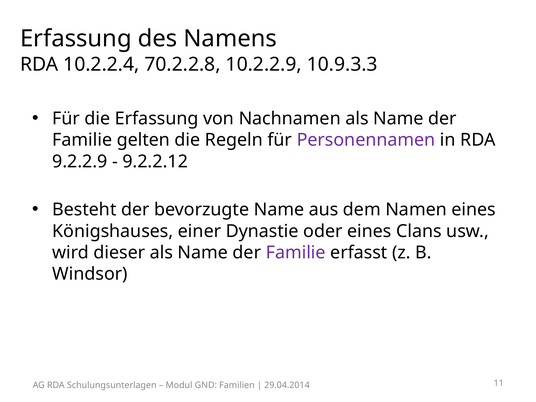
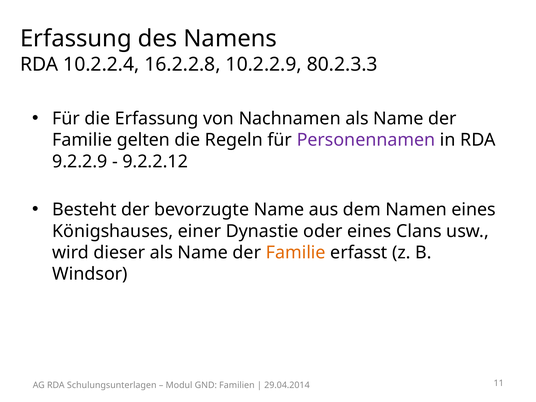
70.2.2.8: 70.2.2.8 -> 16.2.2.8 (183, 64)
10.9.3.3: 10.9.3.3 -> 80.2.3.3 (342, 64)
Familie colour: purple -> orange (296, 253)
